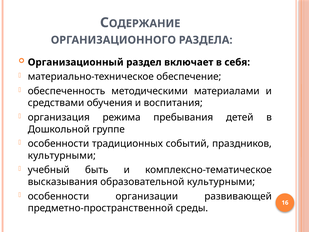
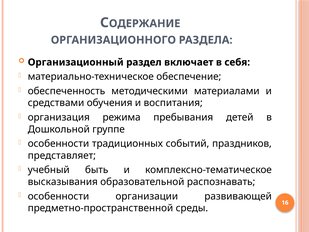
культурными: культурными -> представляет (62, 155)
образовательной культурными: культурными -> распознавать (221, 182)
